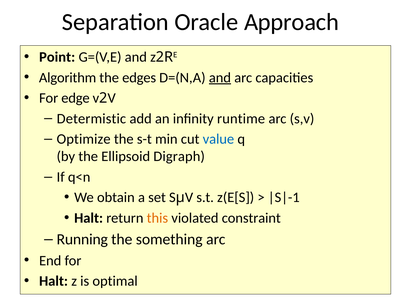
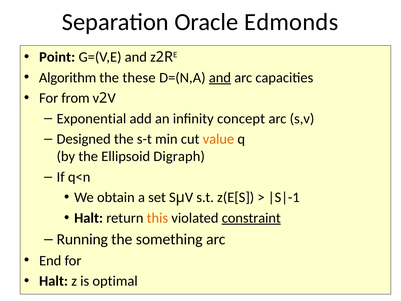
Approach: Approach -> Edmonds (291, 22)
edges: edges -> these (139, 78)
edge: edge -> from (75, 98)
Determistic: Determistic -> Exponential (91, 118)
runtime: runtime -> concept (241, 118)
Optimize: Optimize -> Designed (84, 139)
value colour: blue -> orange (218, 139)
constraint underline: none -> present (251, 218)
